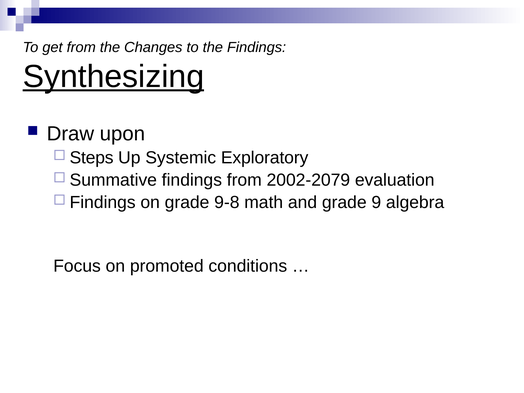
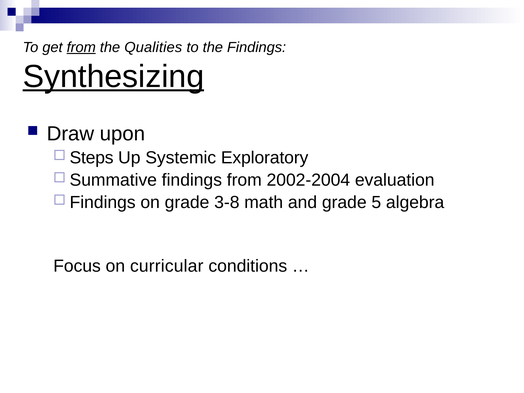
from underline: none -> present (81, 47)
Changes: Changes -> Qualities (153, 47)
2002-2079: 2002-2079 -> 2002-2004 (308, 180)
9-8: 9-8 -> 3-8 (227, 202)
9: 9 -> 5 (376, 202)
promoted: promoted -> curricular (167, 266)
